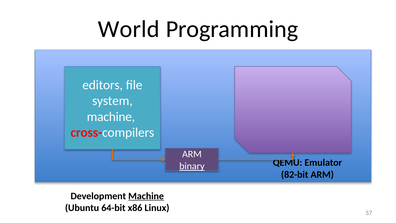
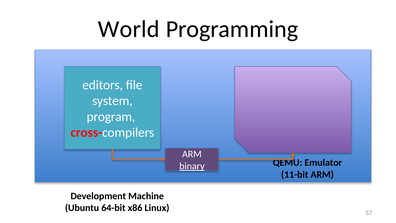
machine: machine -> program (111, 117)
82-bit: 82-bit -> 11-bit (295, 174)
Machine underline: present -> none (146, 196)
